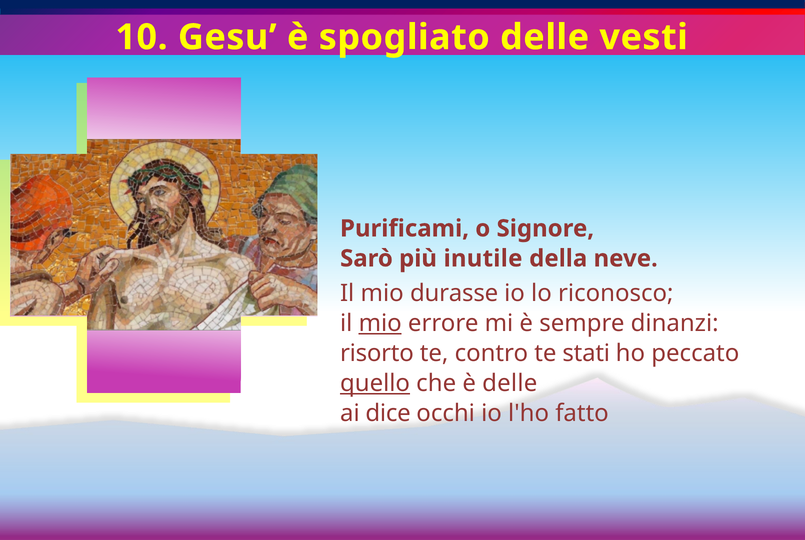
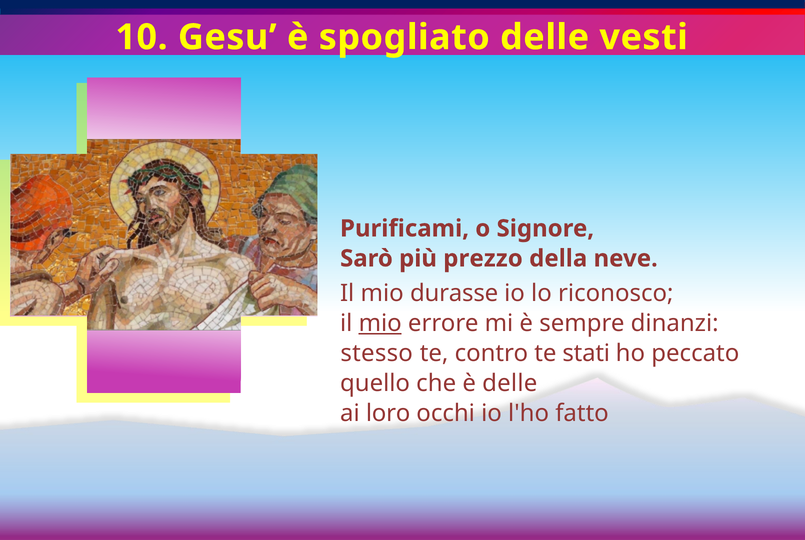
inutile: inutile -> prezzo (483, 259)
risorto: risorto -> stesso (377, 353)
quello underline: present -> none (375, 383)
dice: dice -> loro (388, 413)
